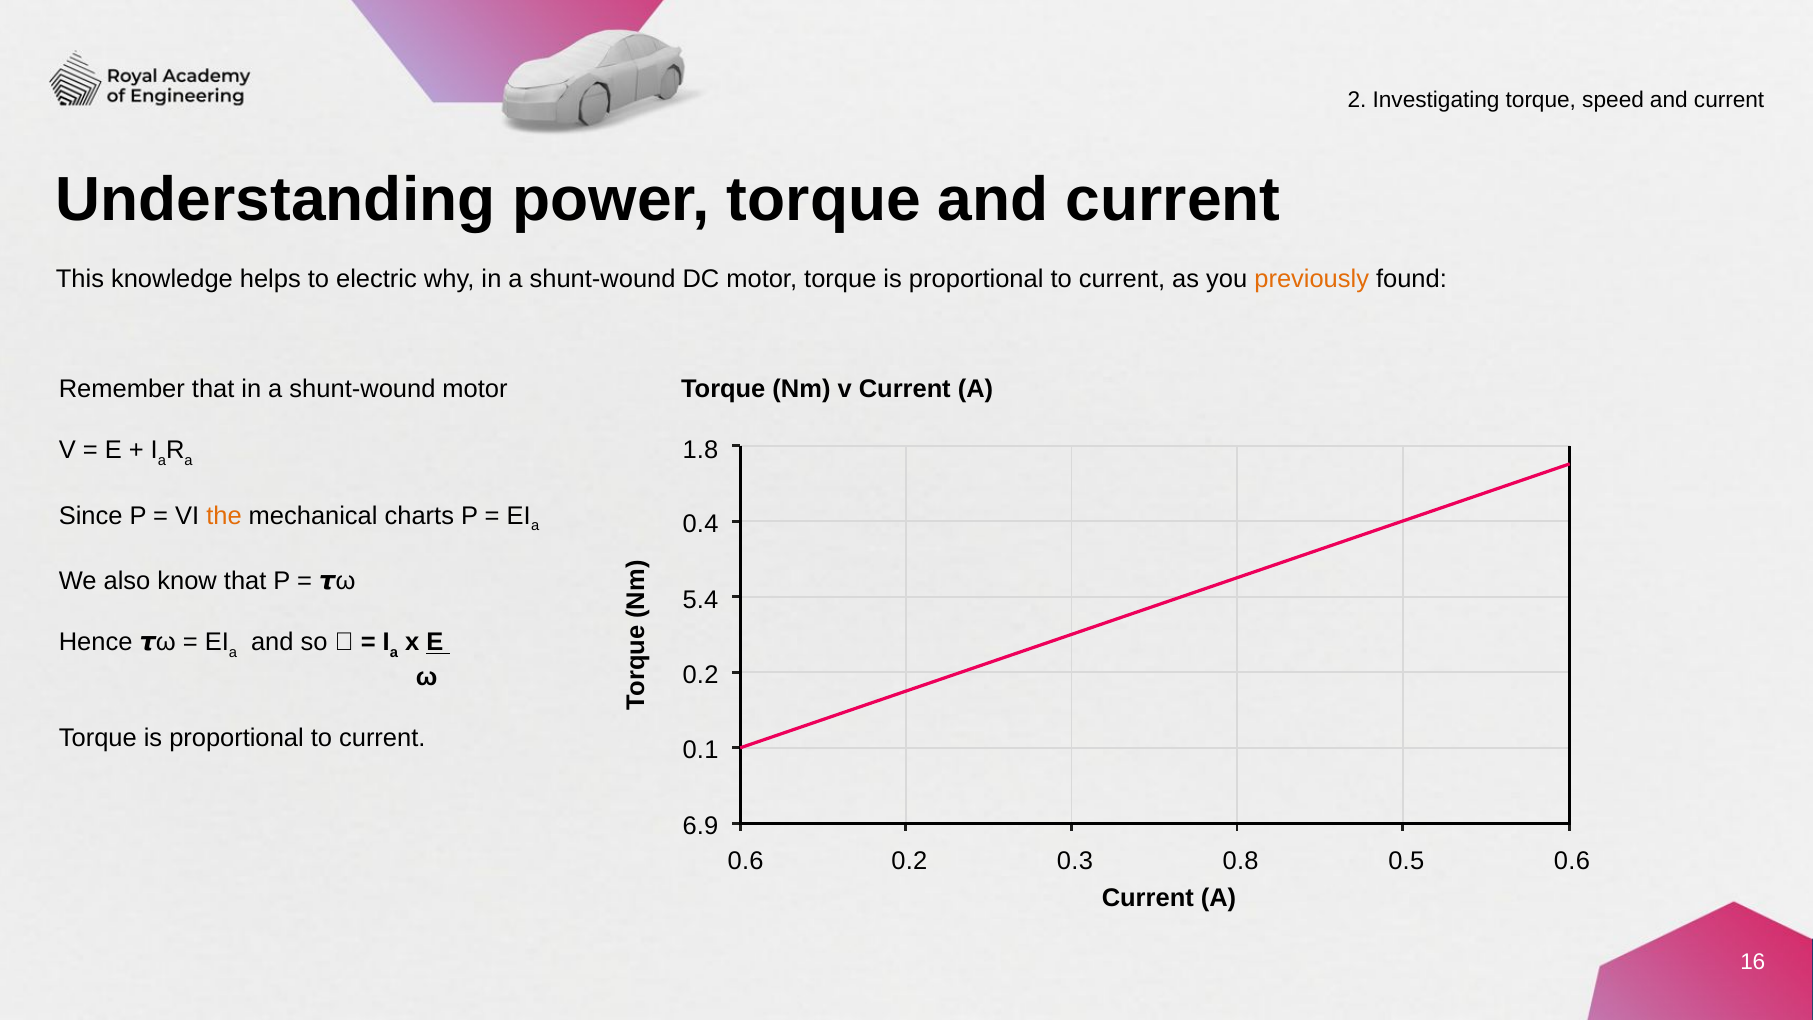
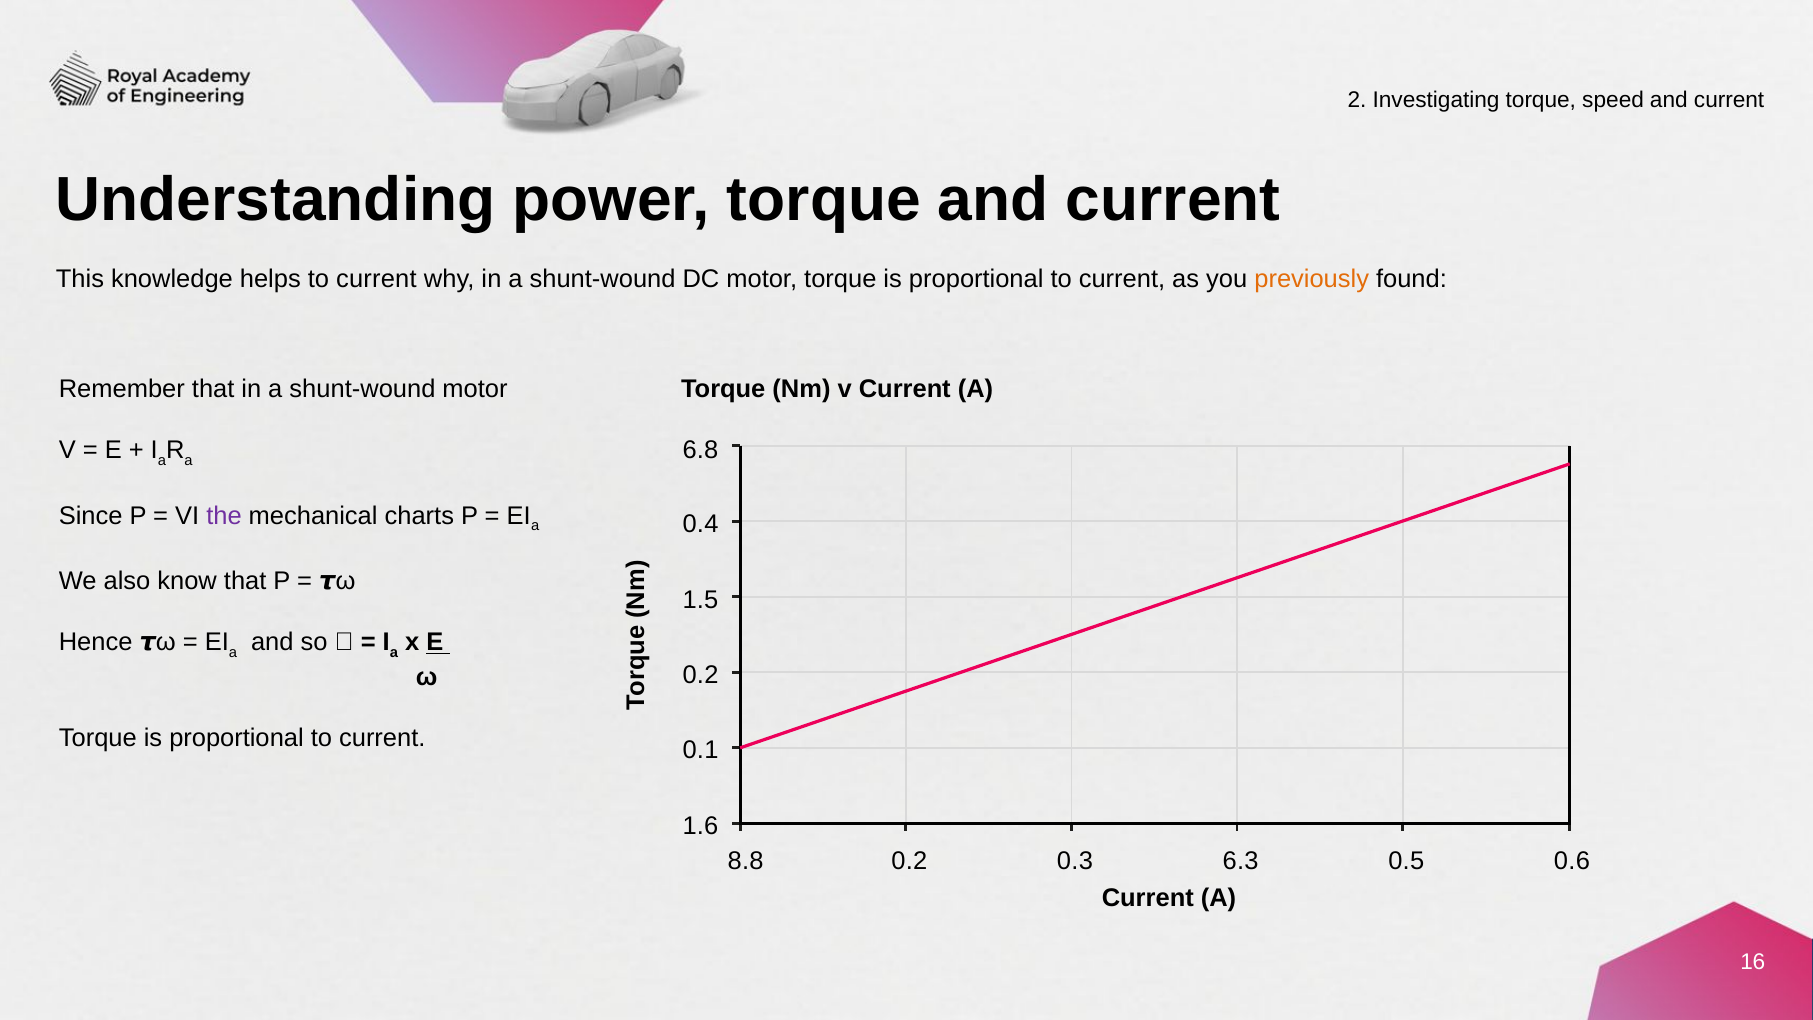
helps to electric: electric -> current (376, 279)
1.8: 1.8 -> 6.8 (700, 450)
the colour: orange -> purple (224, 516)
5.4: 5.4 -> 1.5 (700, 600)
6.9: 6.9 -> 1.6 (700, 825)
0.6: 0.6 -> 8.8 (746, 861)
0.8: 0.8 -> 6.3 (1241, 861)
